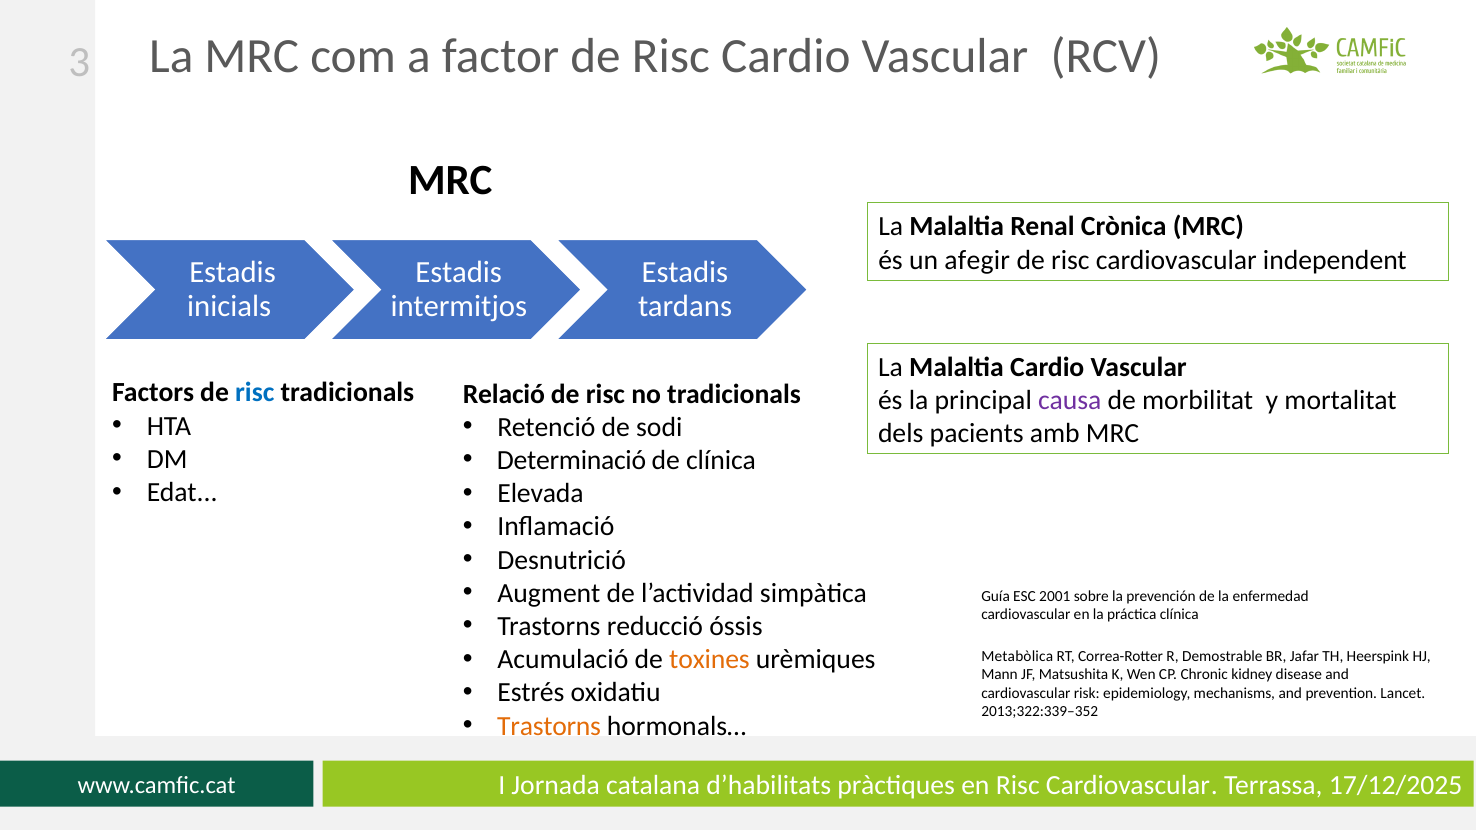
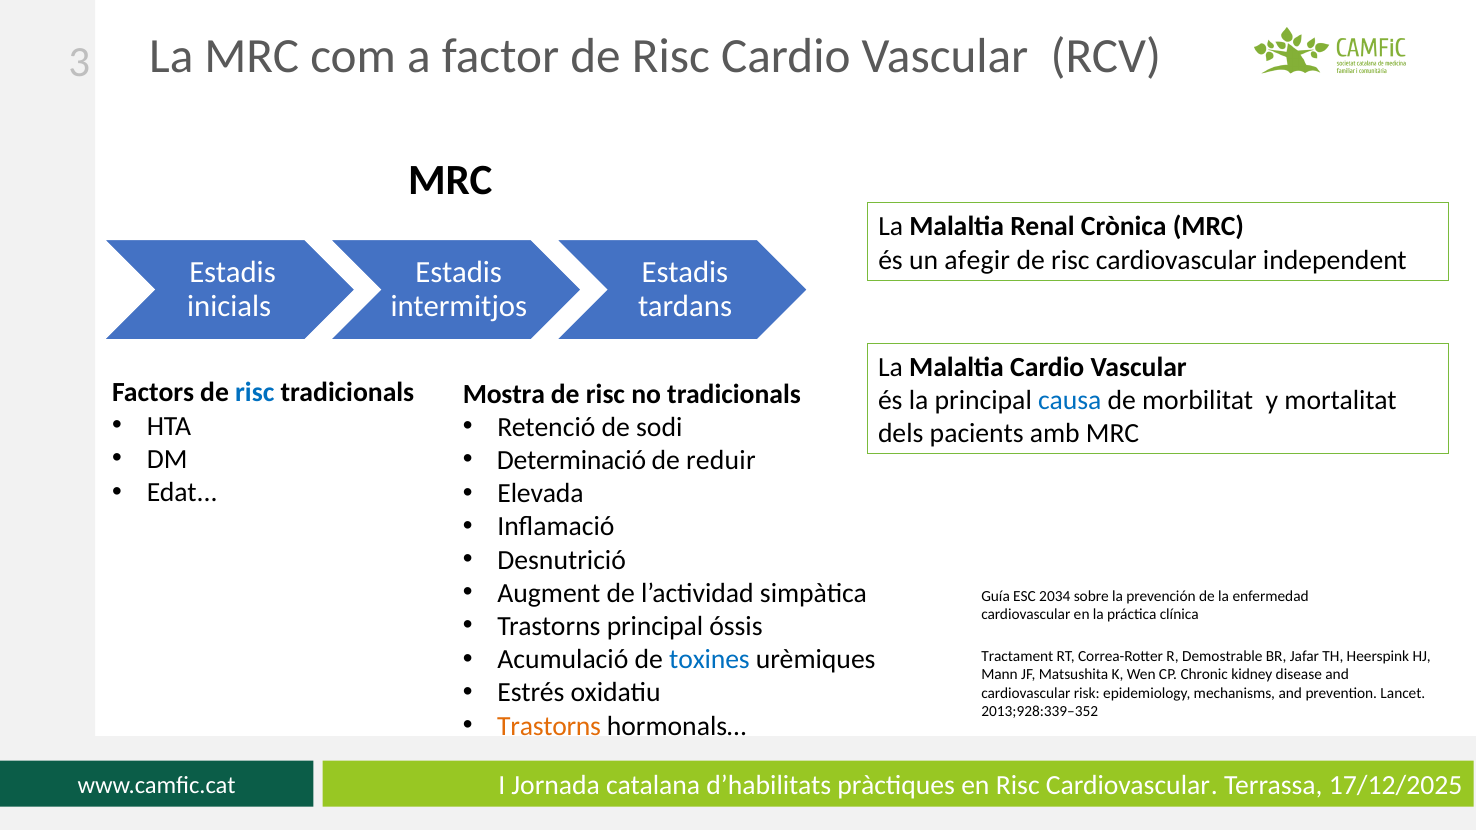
Relació: Relació -> Mostra (504, 394)
causa colour: purple -> blue (1070, 401)
de clínica: clínica -> reduir (721, 461)
2001: 2001 -> 2034 (1055, 596)
Trastorns reducció: reducció -> principal (655, 627)
toxines colour: orange -> blue (709, 660)
Metabòlica: Metabòlica -> Tractament (1017, 657)
2013;322:339–352: 2013;322:339–352 -> 2013;928:339–352 (1040, 712)
